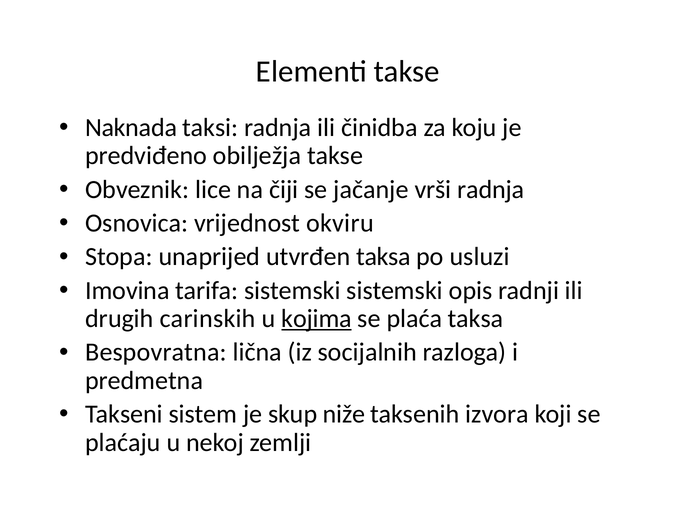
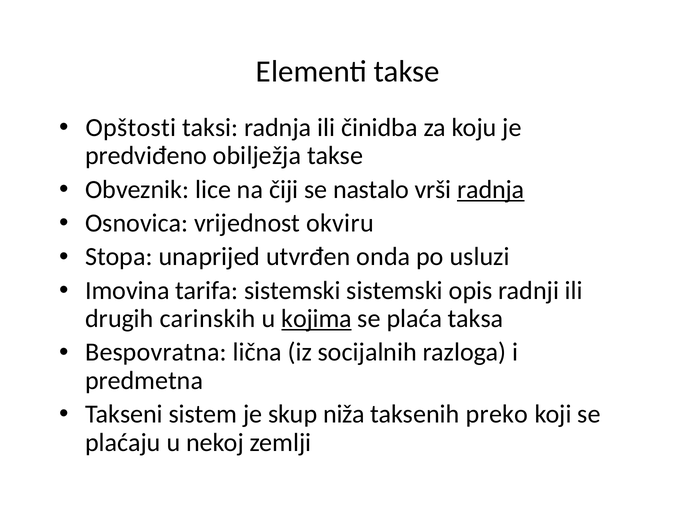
Naknada: Naknada -> Opštosti (131, 128)
jačanje: jačanje -> nastalo (371, 190)
radnja underline: none -> present (491, 190)
utvrđen taksa: taksa -> onda (383, 257)
niže: niže -> niža (344, 414)
izvora: izvora -> preko (497, 414)
